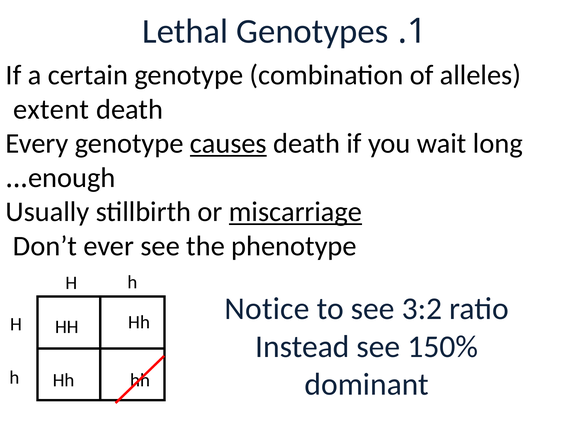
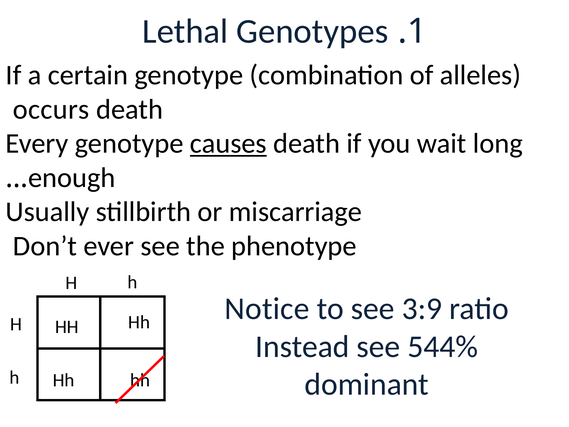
extent: extent -> occurs (51, 109)
miscarriage underline: present -> none (295, 212)
3:2: 3:2 -> 3:9 (422, 308)
150%: 150% -> 544% (443, 346)
